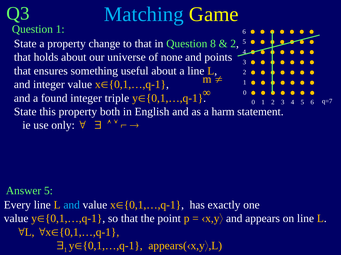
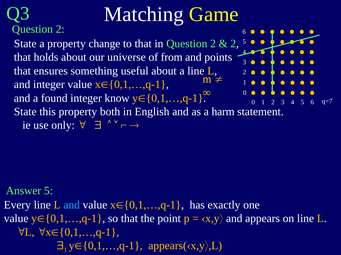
Matching colour: light blue -> white (144, 14)
1: 1 -> 2 (60, 29)
in Question 8: 8 -> 2 (213, 44)
none: none -> from (172, 57)
triple: triple -> know (117, 98)
